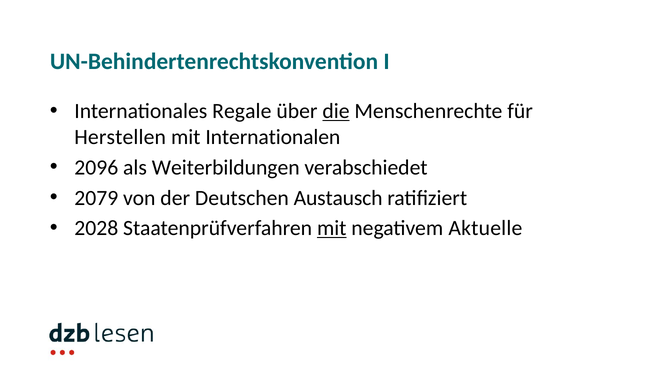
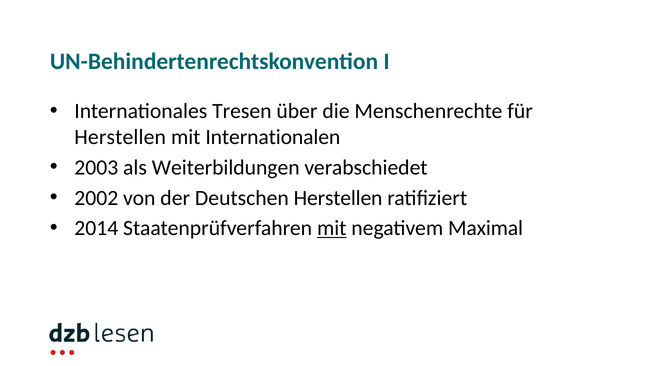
Regale: Regale -> Tresen (242, 111)
die underline: present -> none (336, 111)
2096: 2096 -> 2003 (96, 167)
2079: 2079 -> 2002 (96, 198)
Deutschen Austausch: Austausch -> Herstellen (338, 198)
2028: 2028 -> 2014 (96, 228)
Aktuelle: Aktuelle -> Maximal (486, 228)
